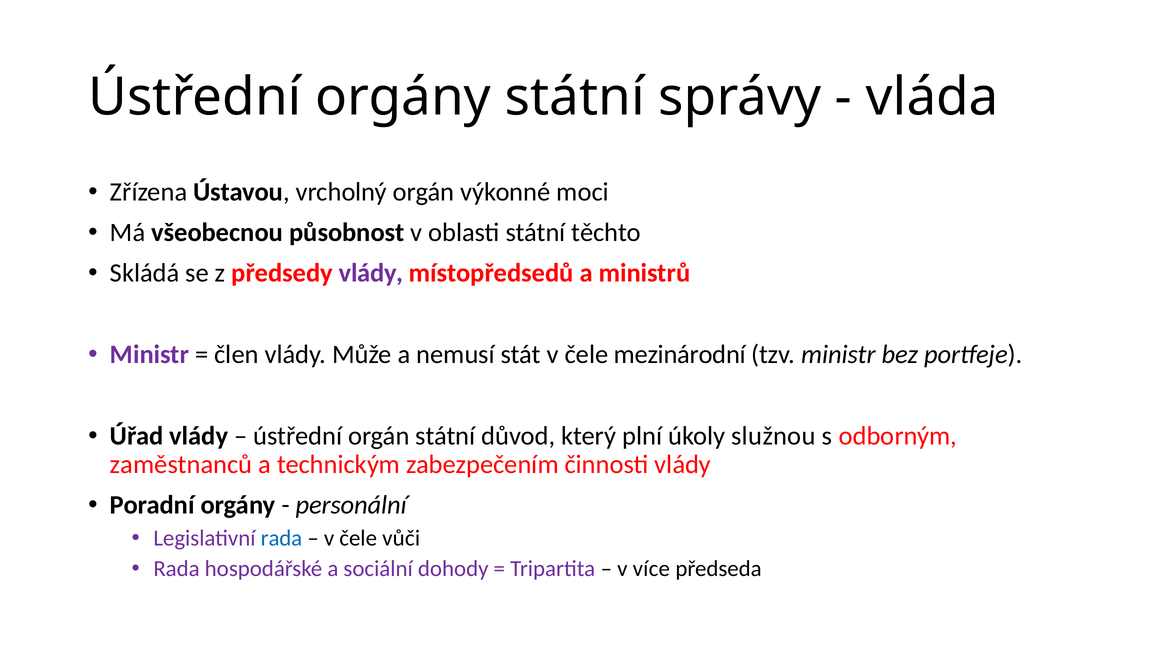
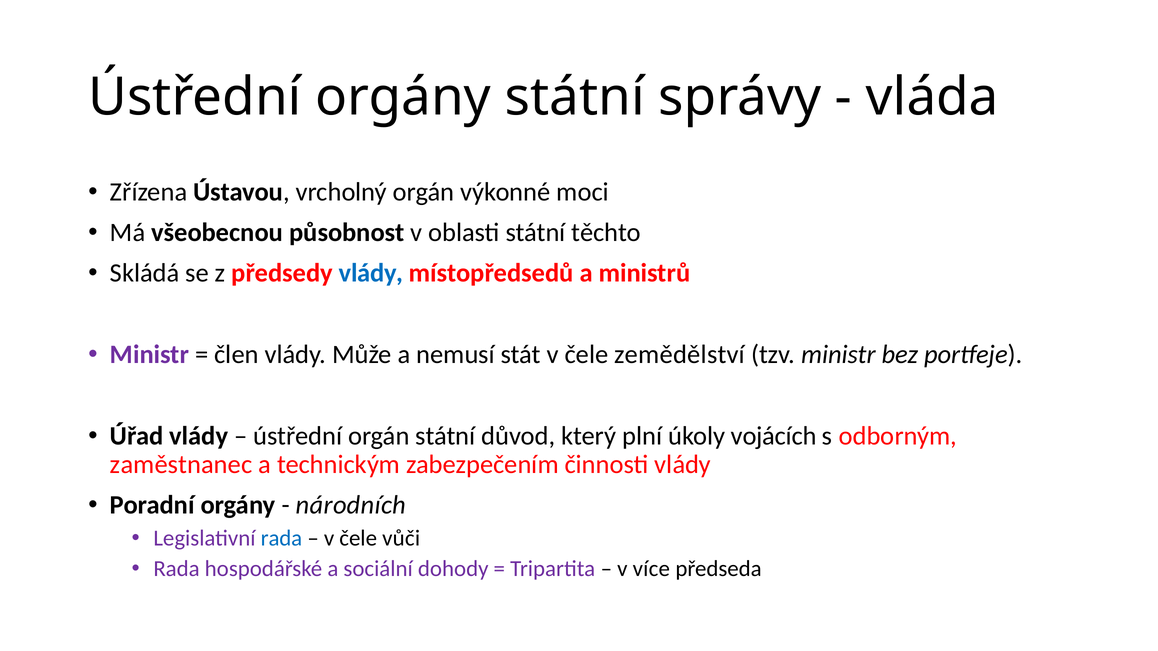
vlády colour: purple -> blue (371, 273)
mezinárodní: mezinárodní -> zemědělství (680, 355)
služnou: služnou -> vojácích (774, 436)
zaměstnanců: zaměstnanců -> zaměstnanec (181, 465)
personální: personální -> národních (351, 506)
